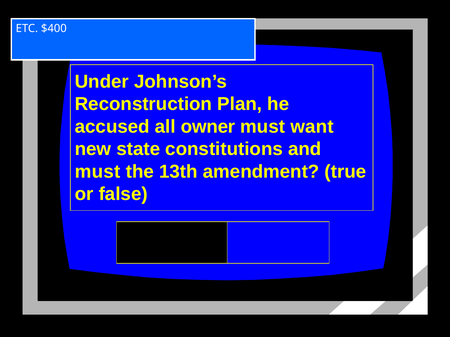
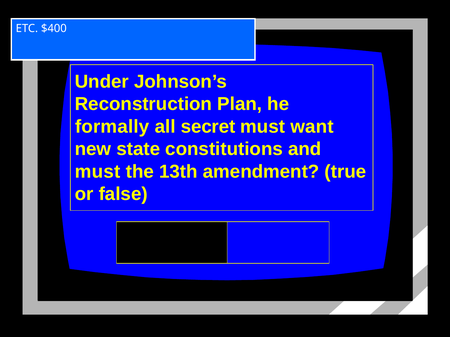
accused: accused -> formally (112, 127)
owner: owner -> secret (208, 127)
